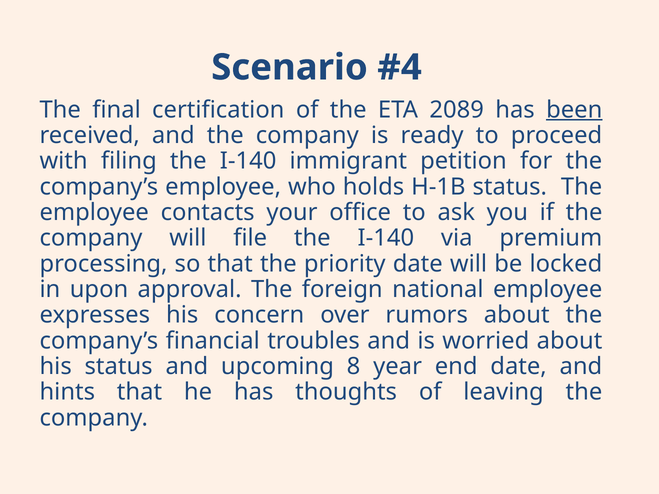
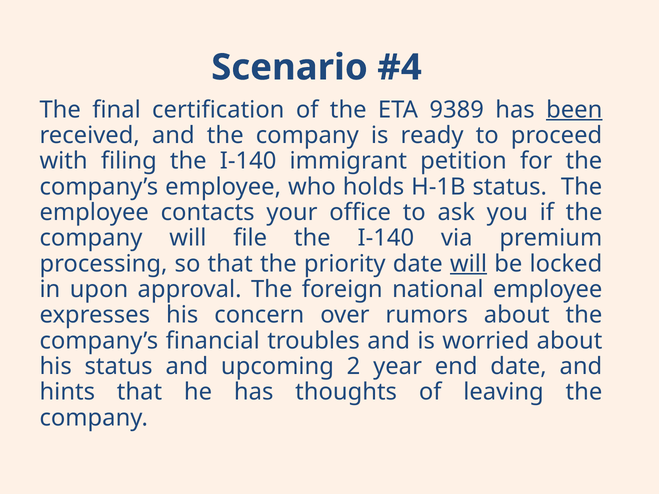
2089: 2089 -> 9389 (457, 110)
will underline: none -> present (469, 264)
8: 8 -> 2 (354, 367)
